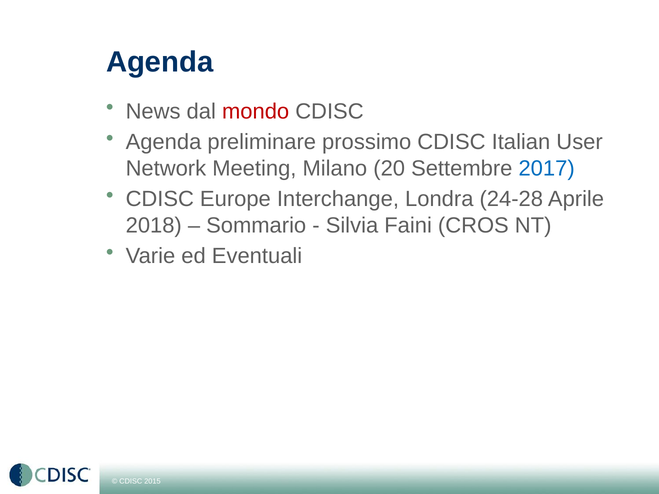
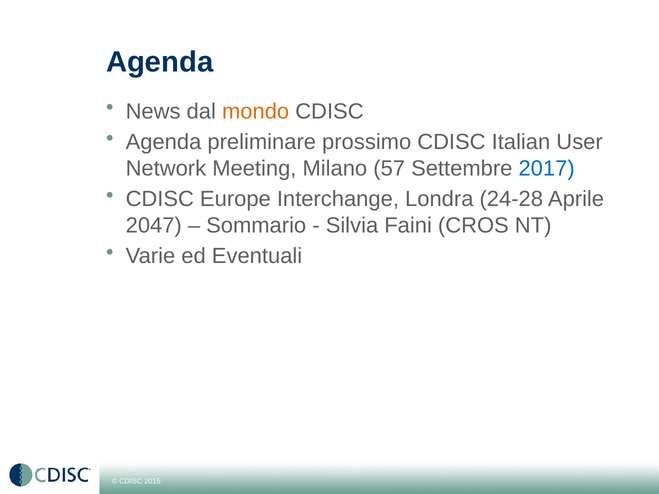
mondo colour: red -> orange (256, 111)
20: 20 -> 57 (389, 168)
2018: 2018 -> 2047 (154, 226)
